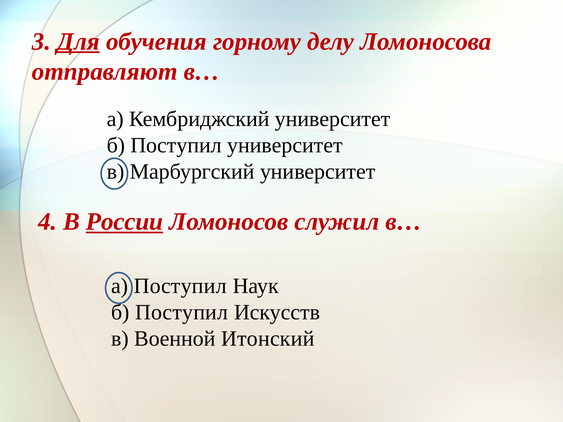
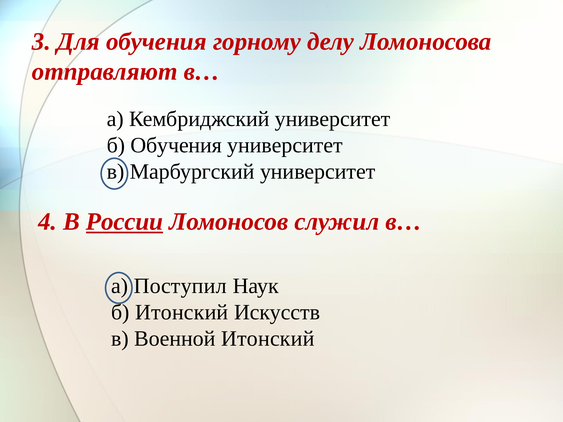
Для underline: present -> none (78, 42)
Поступил: Поступил -> Обучения (176, 145)
Поступил: Поступил -> Итонский (182, 312)
